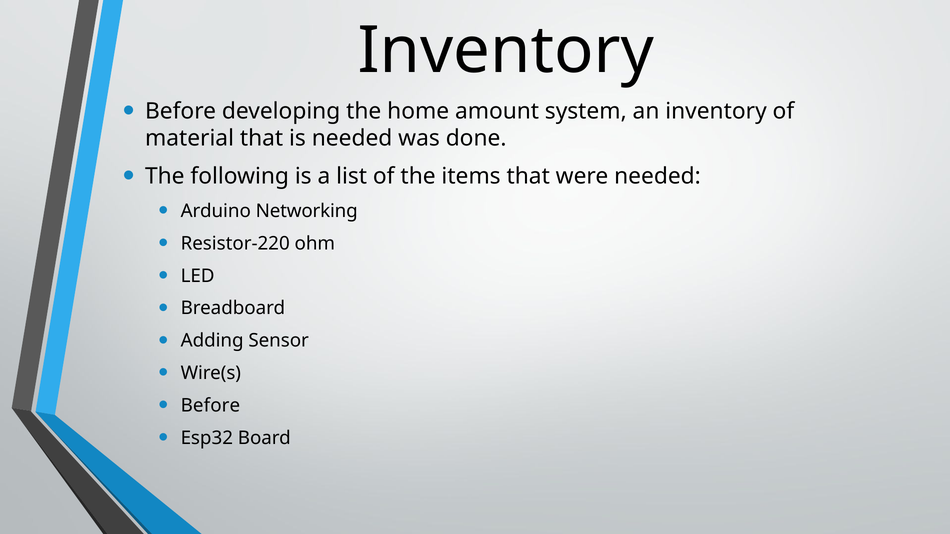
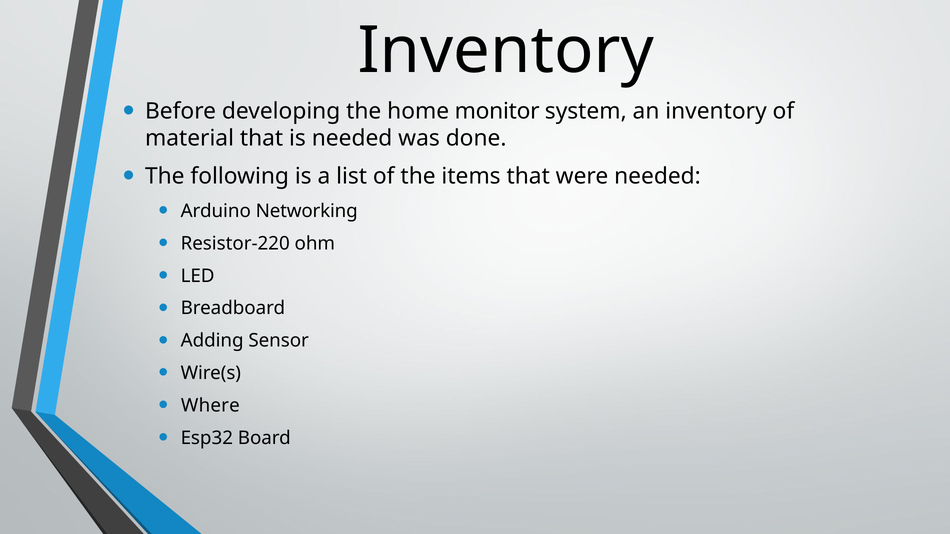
amount: amount -> monitor (497, 111)
Before: Before -> Where (210, 406)
